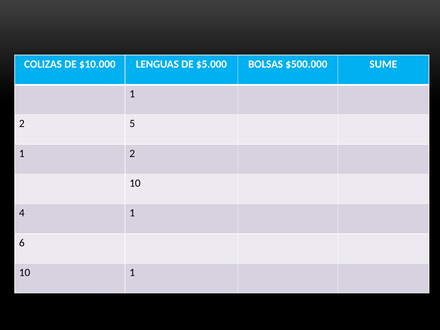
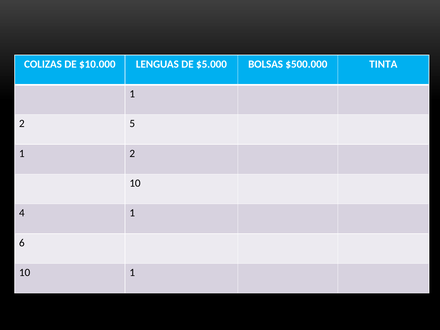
SUME: SUME -> TINTA (383, 64)
